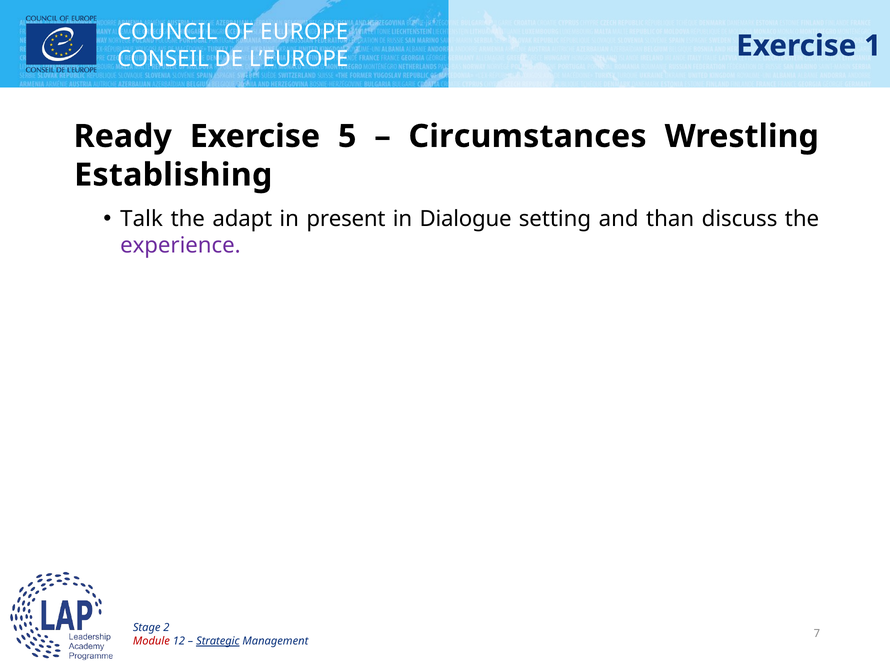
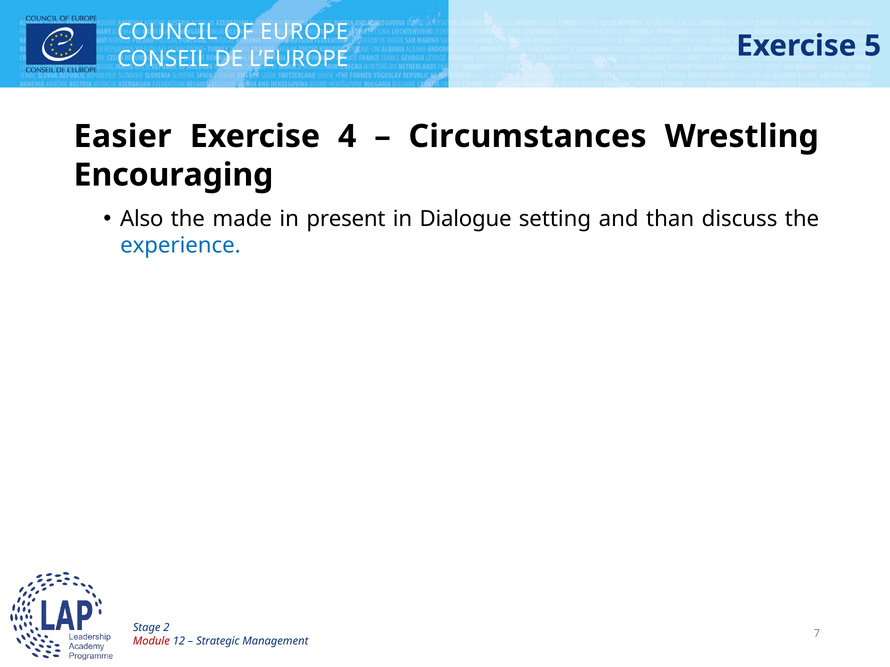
1: 1 -> 5 (873, 46)
Ready: Ready -> Easier (123, 136)
5: 5 -> 4 (347, 136)
Establishing: Establishing -> Encouraging (173, 175)
Talk: Talk -> Also (142, 219)
adapt: adapt -> made (242, 219)
experience colour: purple -> blue (180, 246)
Strategic underline: present -> none (218, 642)
